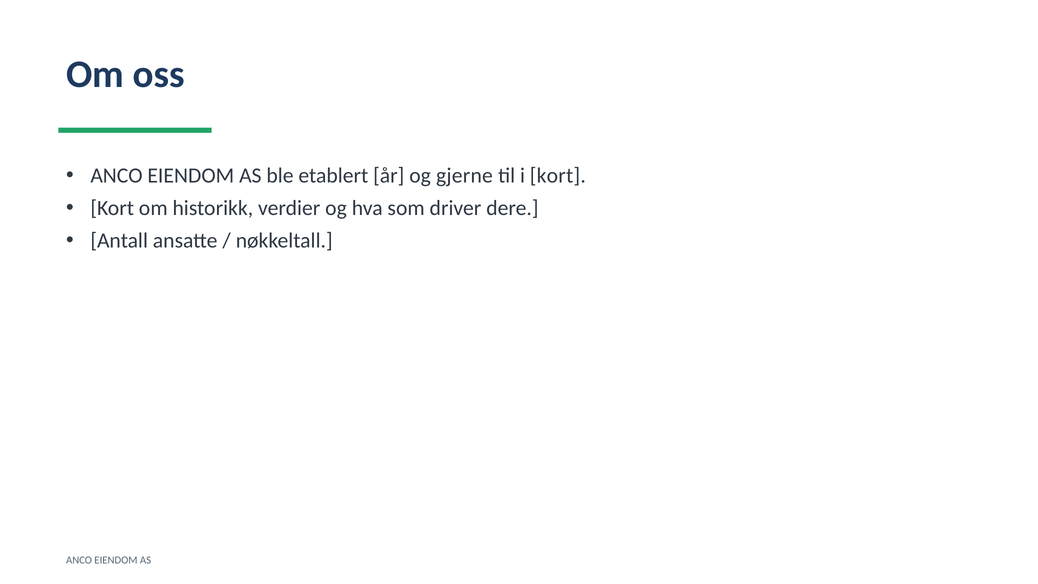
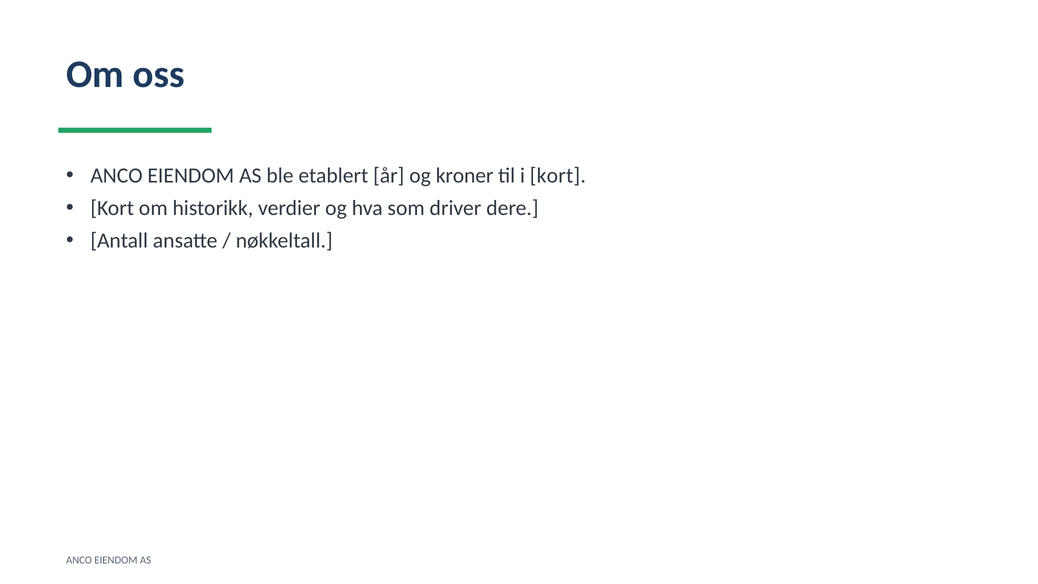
gjerne: gjerne -> kroner (465, 176)
